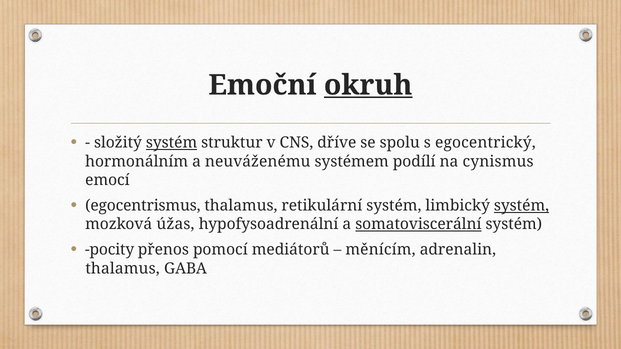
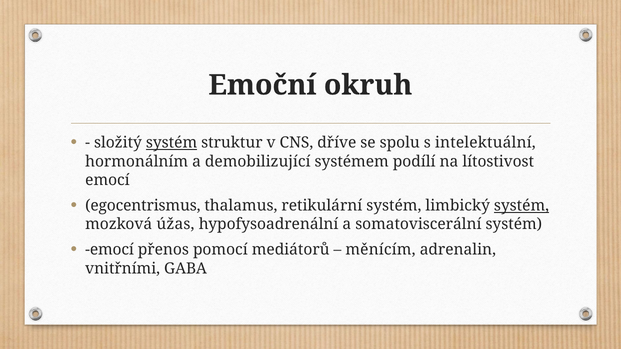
okruh underline: present -> none (368, 85)
egocentrický: egocentrický -> intelektuální (485, 143)
neuváženému: neuváženému -> demobilizující (258, 162)
cynismus: cynismus -> lítostivost (498, 162)
somatoviscerální underline: present -> none (418, 224)
pocity: pocity -> emocí (110, 250)
thalamus: thalamus -> vnitřními (123, 269)
